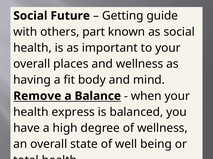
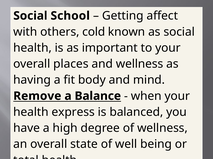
Future: Future -> School (70, 16)
guide: guide -> affect (162, 16)
part: part -> cold (94, 32)
